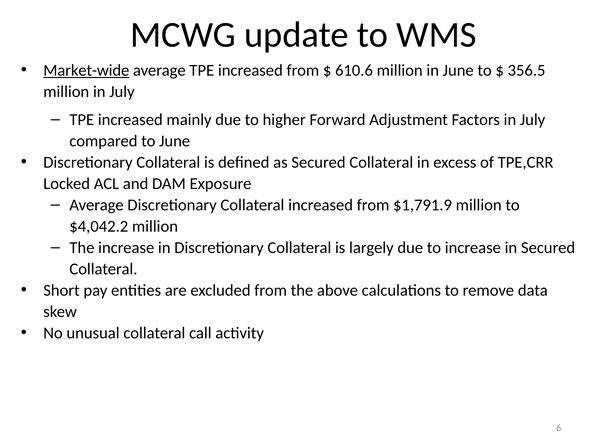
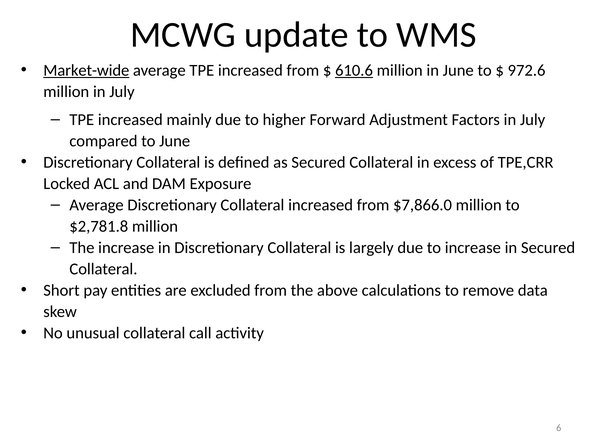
610.6 underline: none -> present (354, 70)
356.5: 356.5 -> 972.6 (527, 70)
$1,791.9: $1,791.9 -> $7,866.0 (423, 205)
$4,042.2: $4,042.2 -> $2,781.8 (99, 226)
